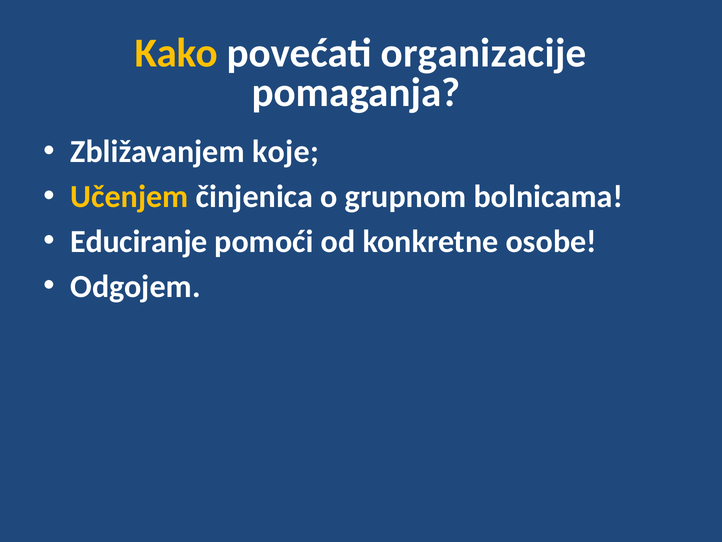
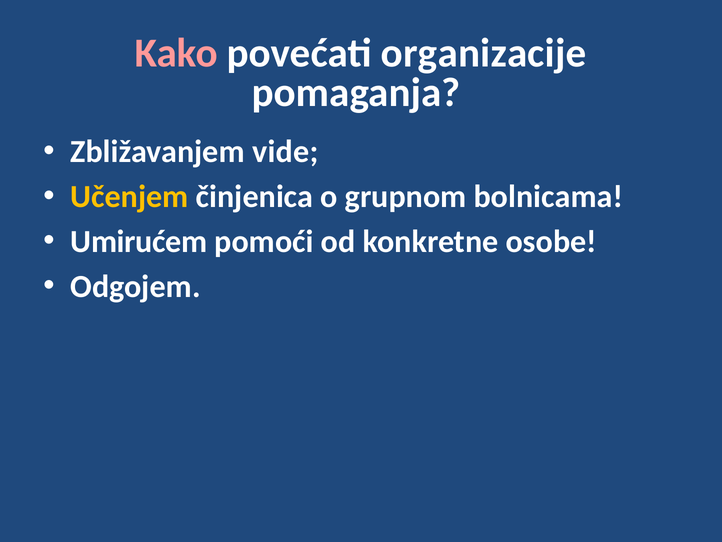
Kako colour: yellow -> pink (176, 53)
koje: koje -> vide (285, 151)
Educiranje: Educiranje -> Umirućem (139, 241)
